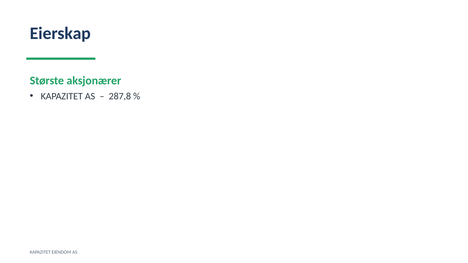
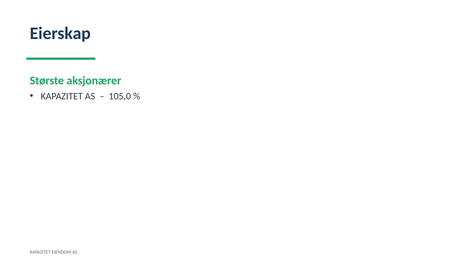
287,8: 287,8 -> 105,0 (120, 96)
